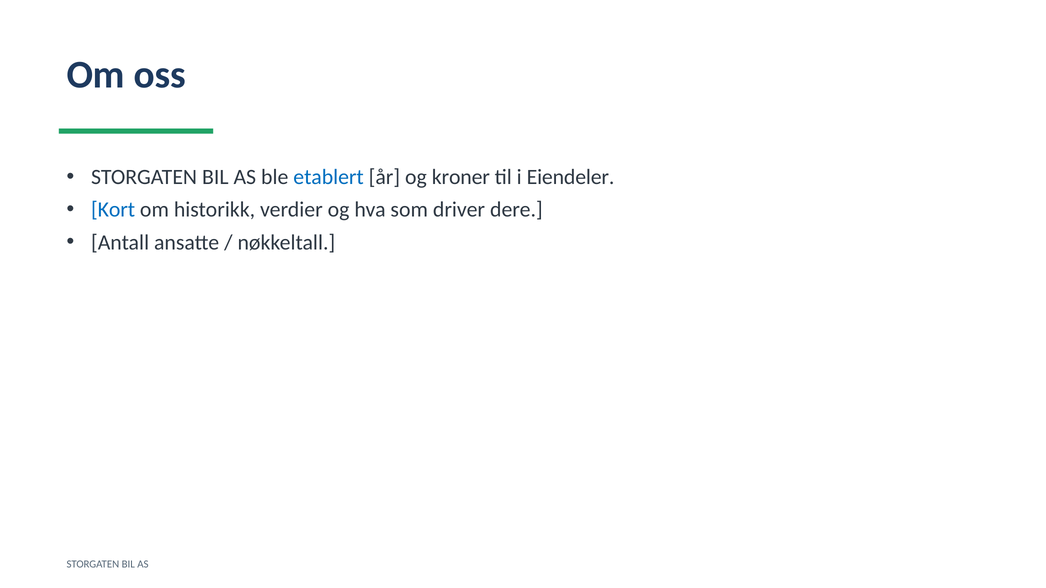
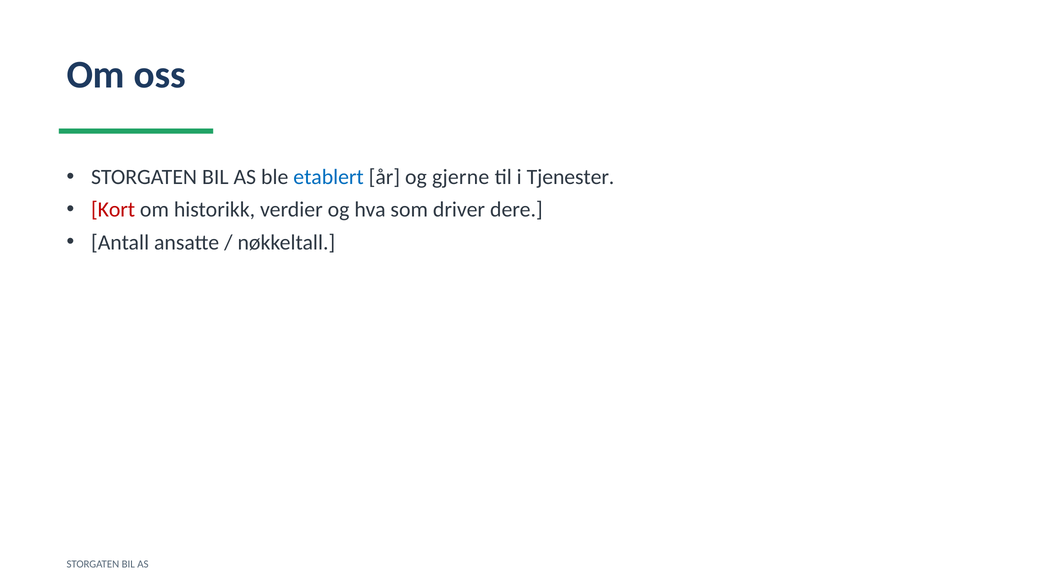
kroner: kroner -> gjerne (461, 177)
Eiendeler: Eiendeler -> Tjenester (571, 177)
Kort colour: blue -> red (113, 210)
